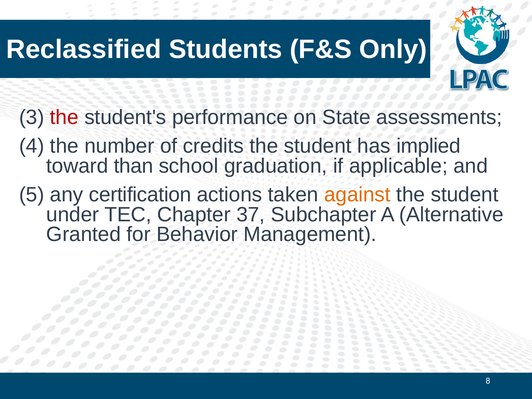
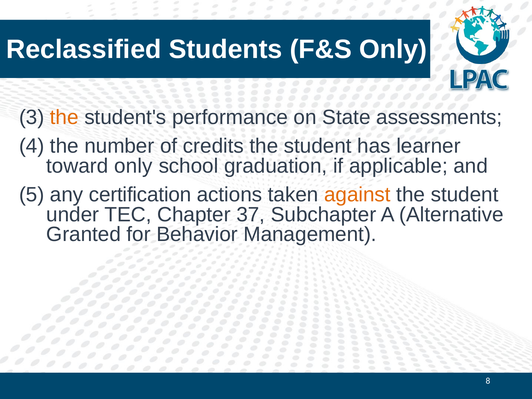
the colour: red -> orange (64, 117)
implied: implied -> learner (428, 146)
toward than: than -> only (133, 166)
